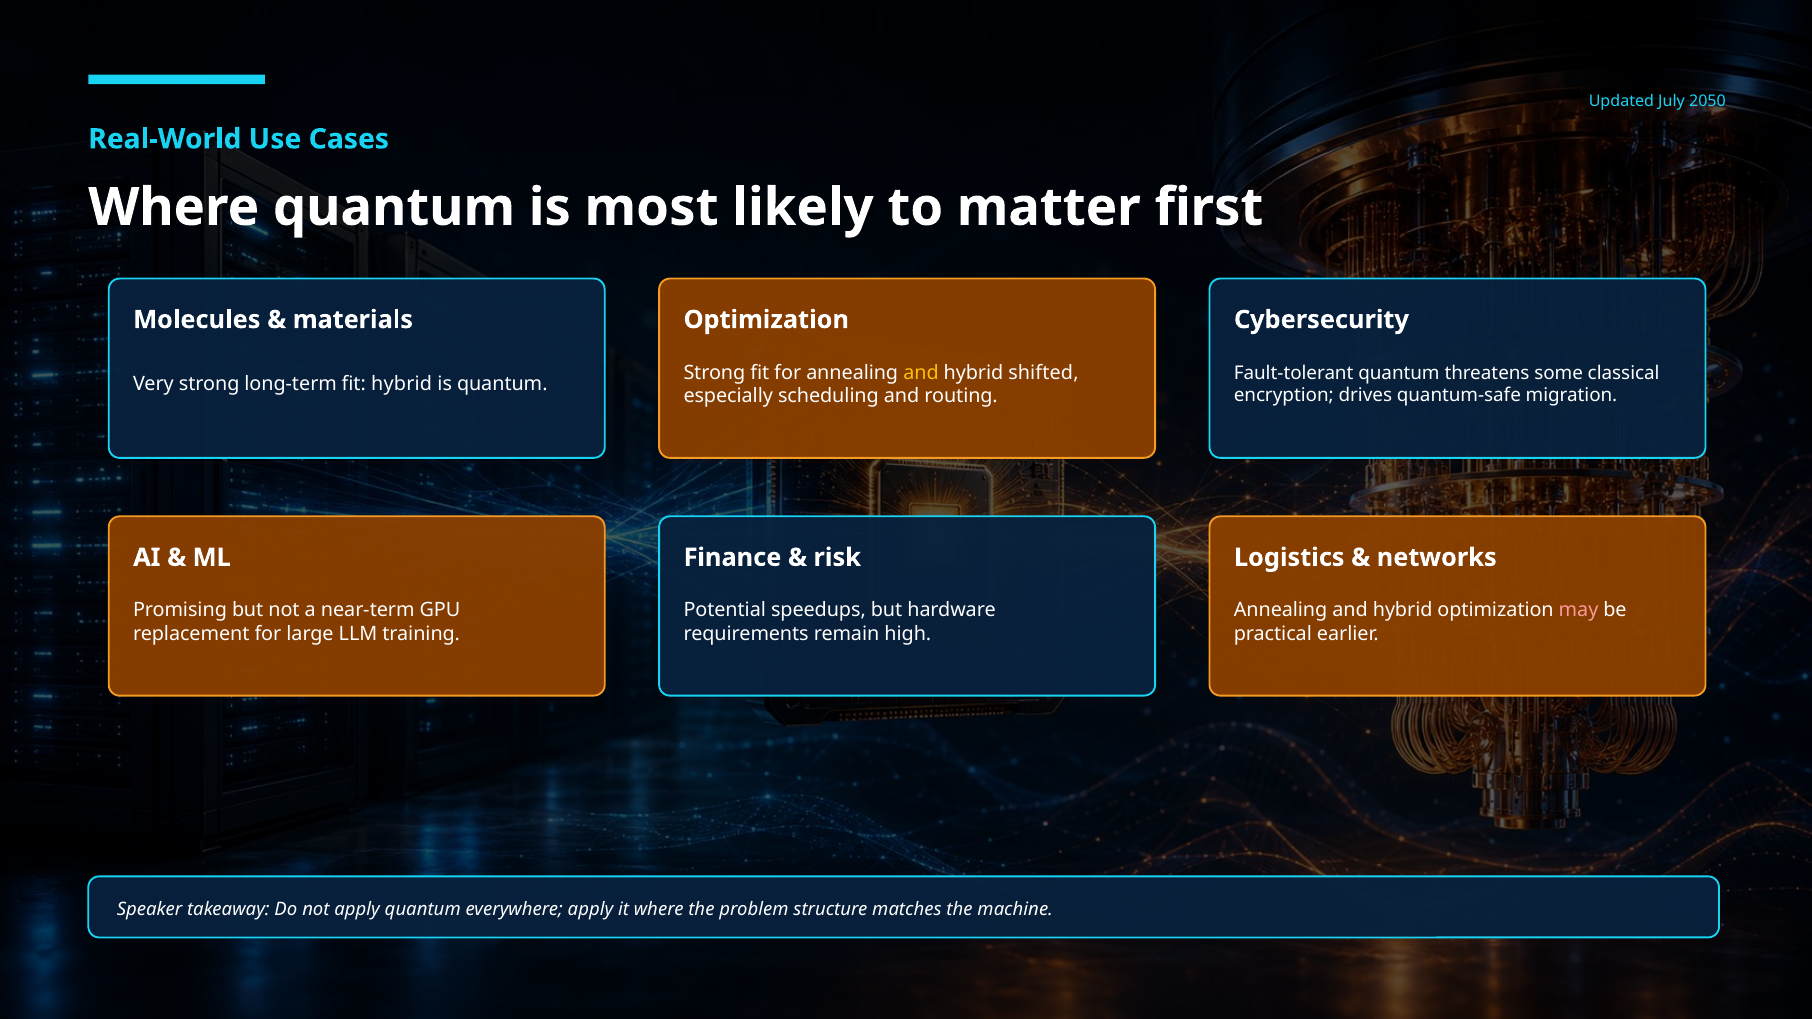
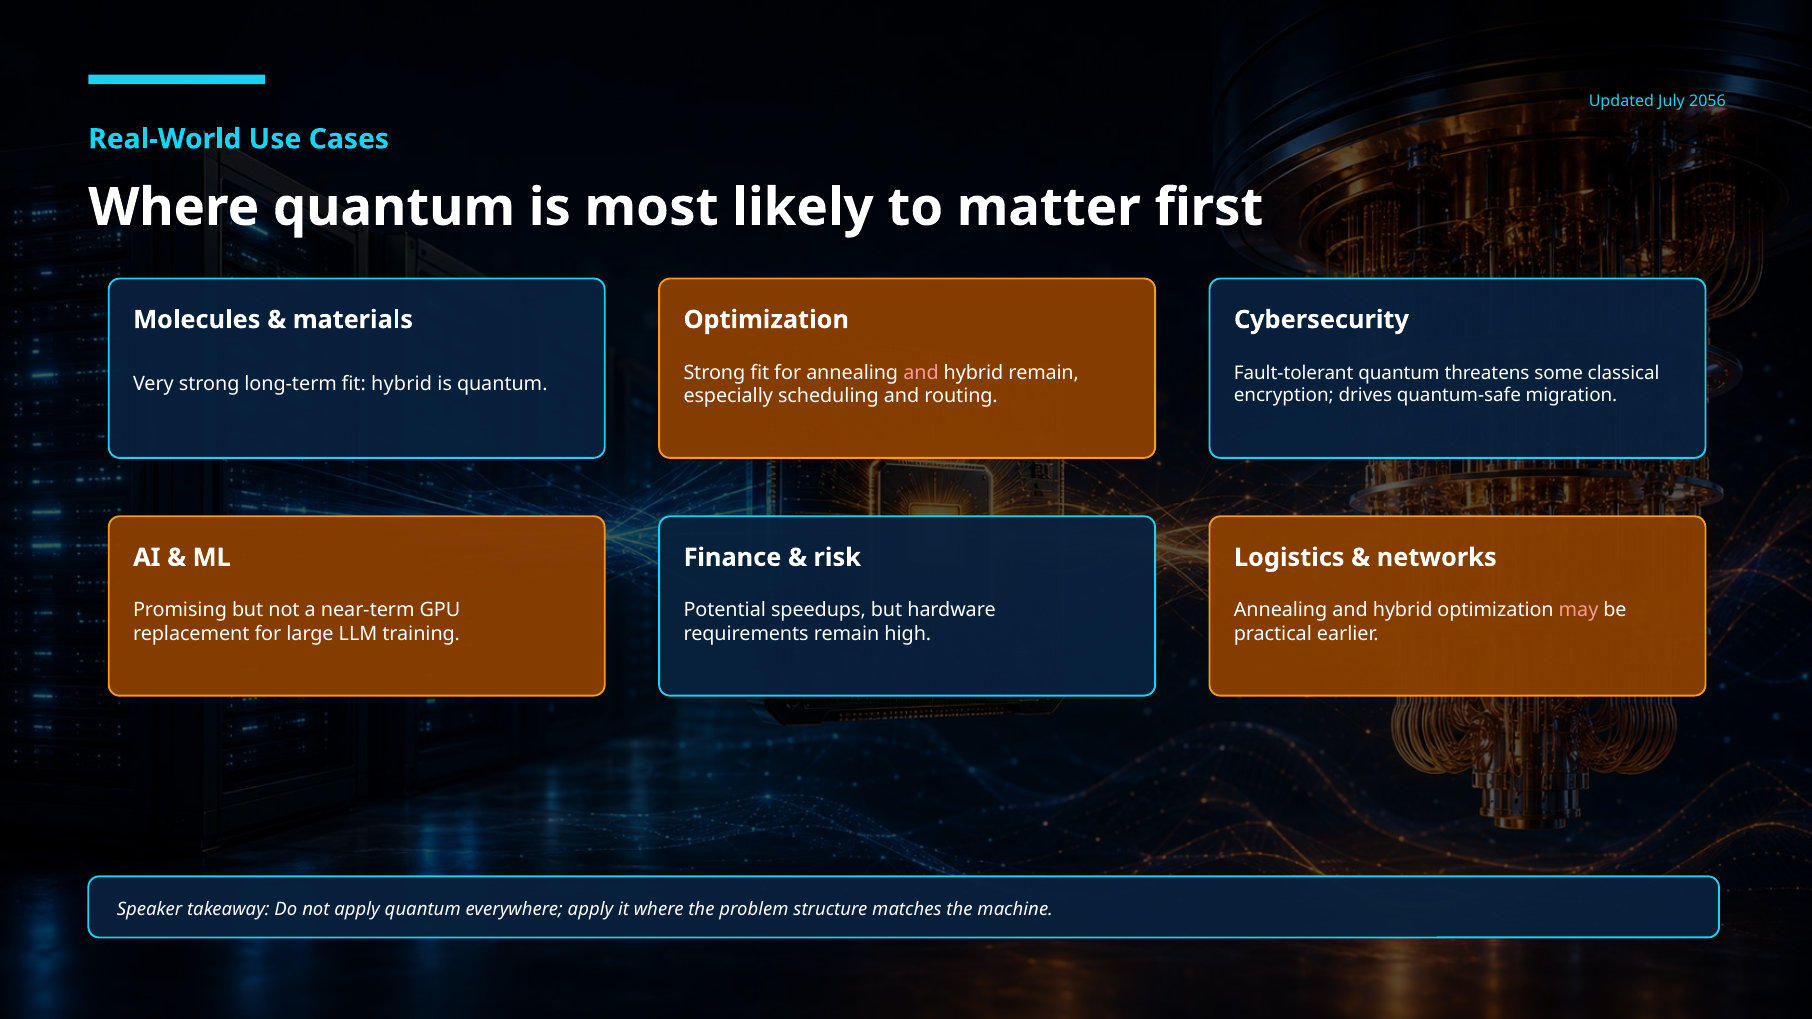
2050: 2050 -> 2056 (1707, 102)
and colour: yellow -> pink (921, 373)
hybrid shifted: shifted -> remain (1044, 373)
